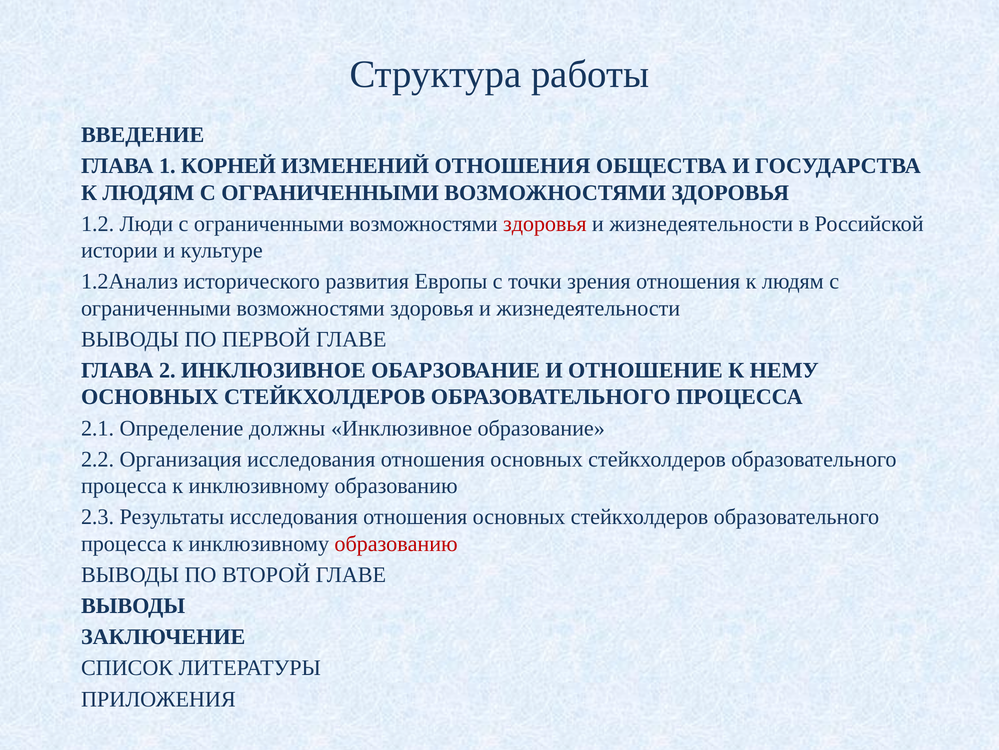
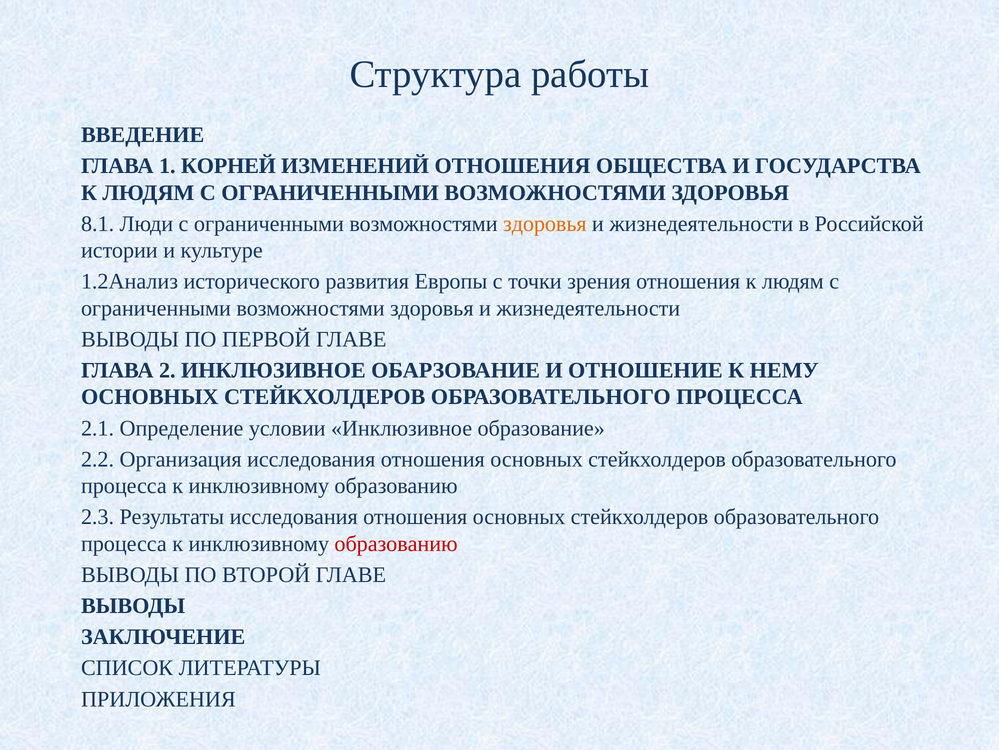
1.2: 1.2 -> 8.1 (98, 224)
здоровья colour: red -> orange (545, 224)
должны: должны -> условии (287, 428)
